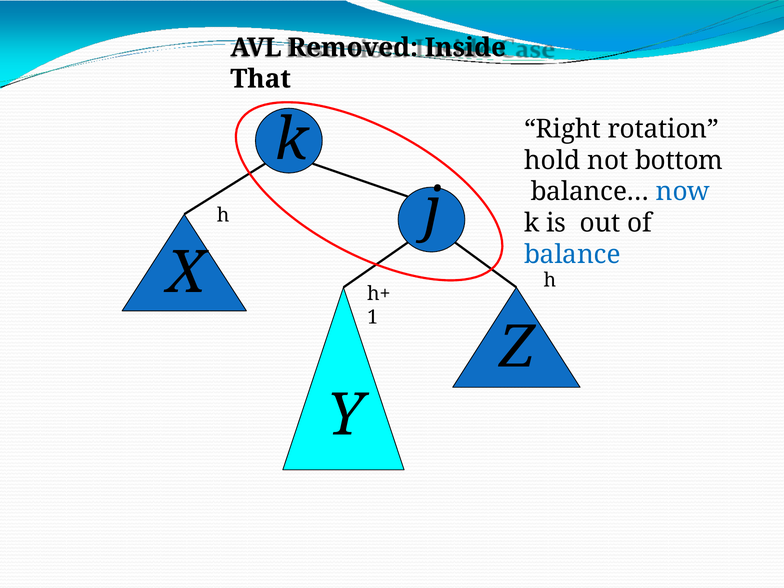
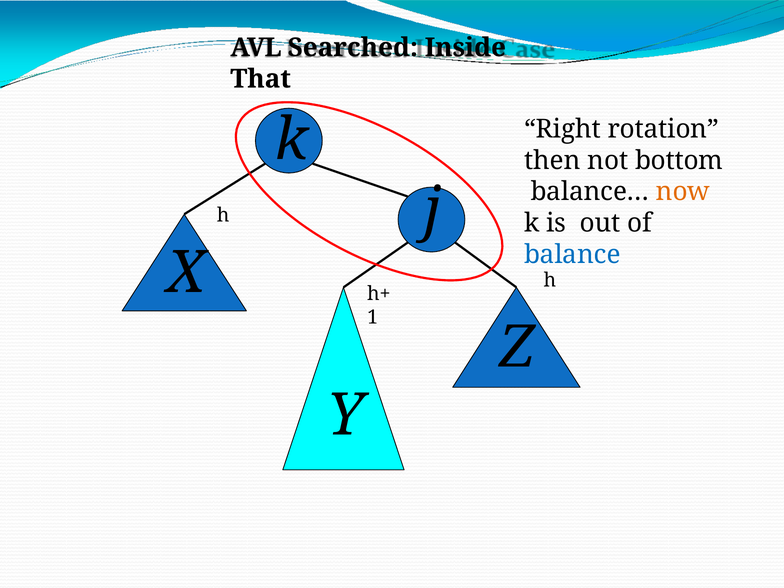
Removed: Removed -> Searched (353, 48)
hold: hold -> then (552, 160)
now colour: blue -> orange (683, 192)
